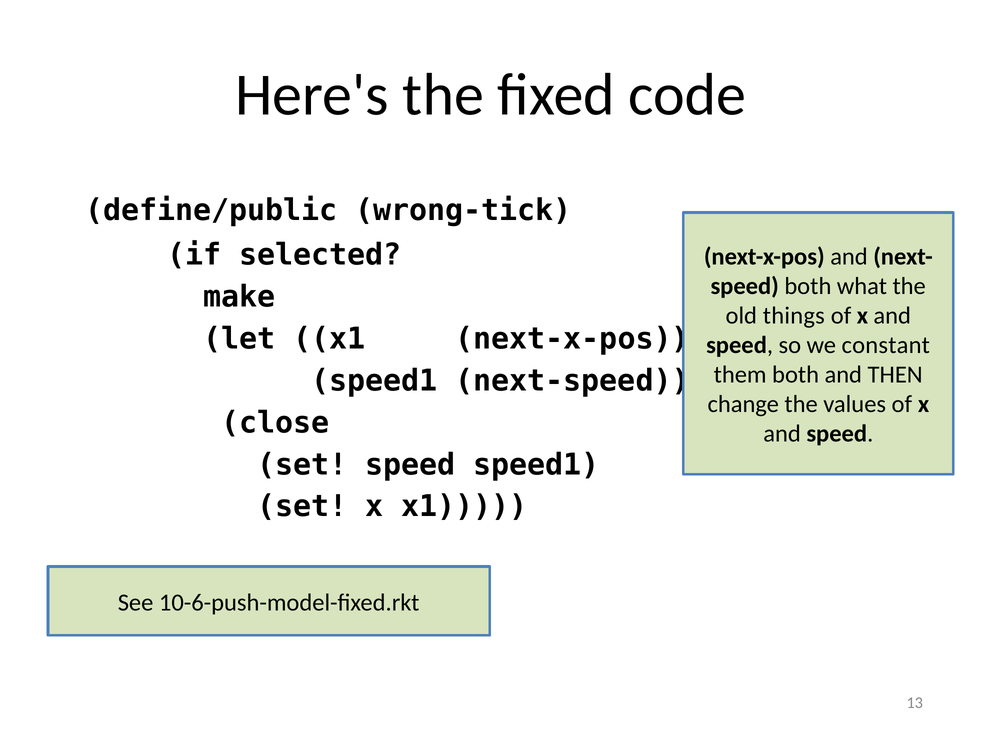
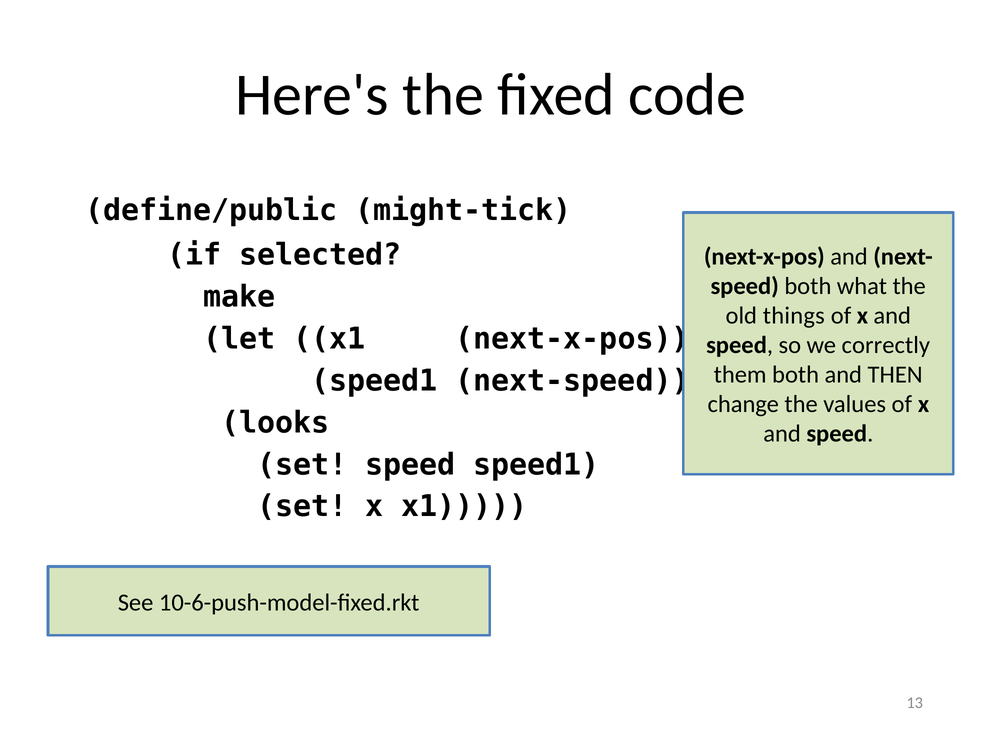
wrong-tick: wrong-tick -> might-tick (463, 211)
constant: constant -> correctly (886, 345)
close: close -> looks (275, 423)
